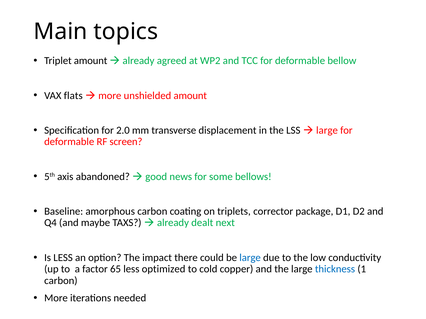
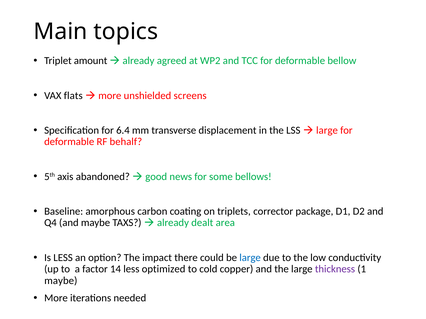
unshielded amount: amount -> screens (190, 96)
2.0: 2.0 -> 6.4 (123, 130)
screen: screen -> behalf (126, 142)
next: next -> area (225, 223)
65: 65 -> 14 (116, 270)
thickness colour: blue -> purple (335, 270)
carbon: carbon -> maybe (61, 281)
